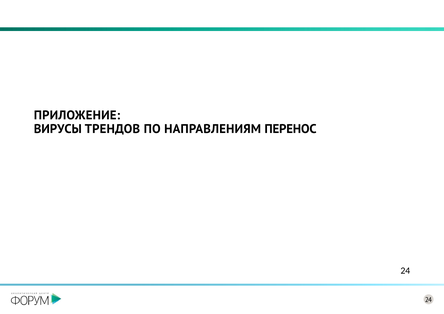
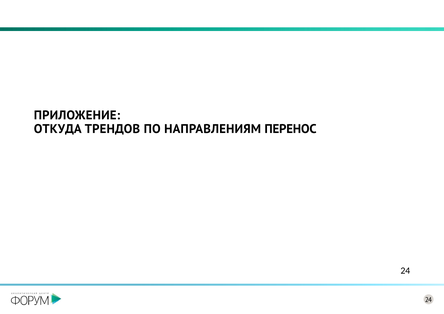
ВИРУСЫ: ВИРУСЫ -> ОТКУДА (58, 129)
